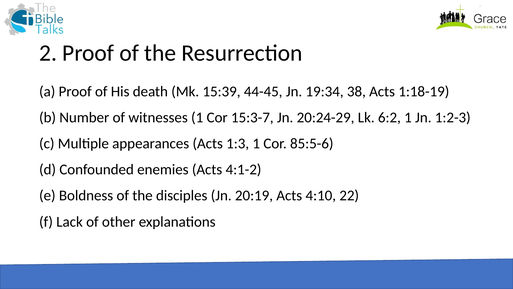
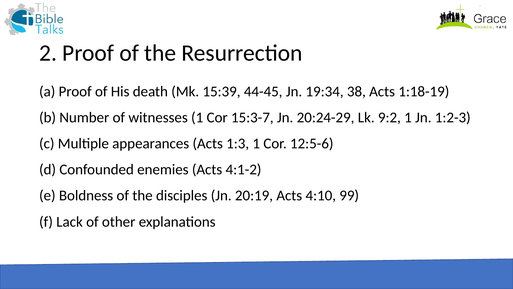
6:2: 6:2 -> 9:2 (389, 117)
85:5-6: 85:5-6 -> 12:5-6 (312, 143)
22: 22 -> 99 (349, 195)
